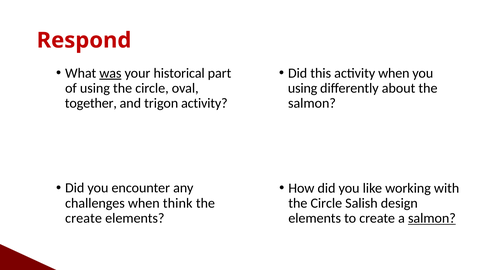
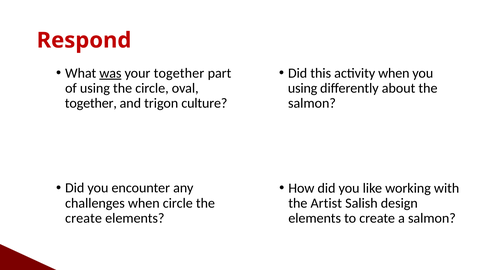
your historical: historical -> together (179, 73)
trigon activity: activity -> culture (204, 103)
when think: think -> circle (178, 204)
Circle: Circle -> Artist (326, 204)
salmon underline: present -> none (432, 219)
